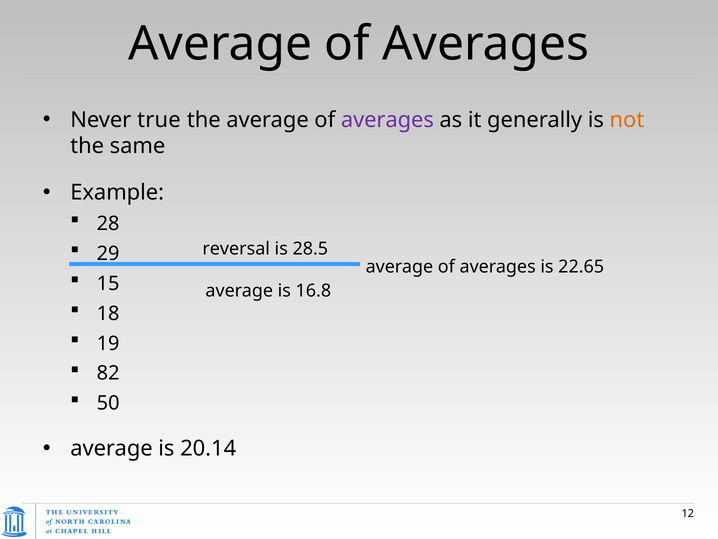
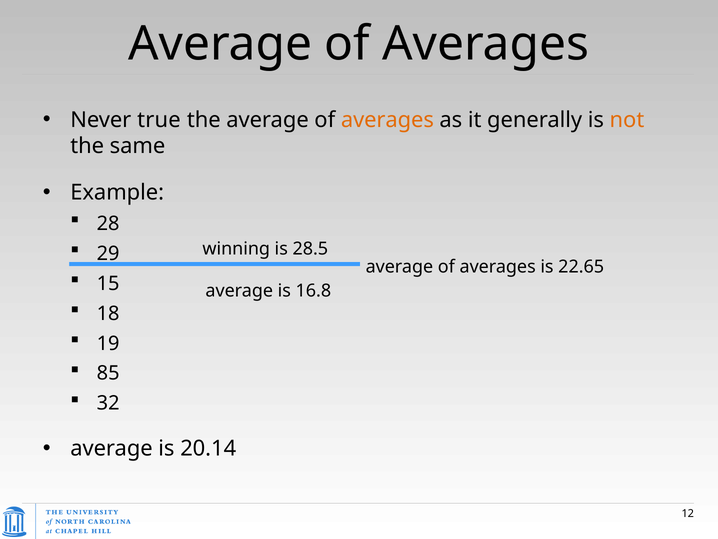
averages colour: purple -> orange (387, 120)
reversal: reversal -> winning (236, 249)
82: 82 -> 85 (108, 373)
50: 50 -> 32 (108, 403)
